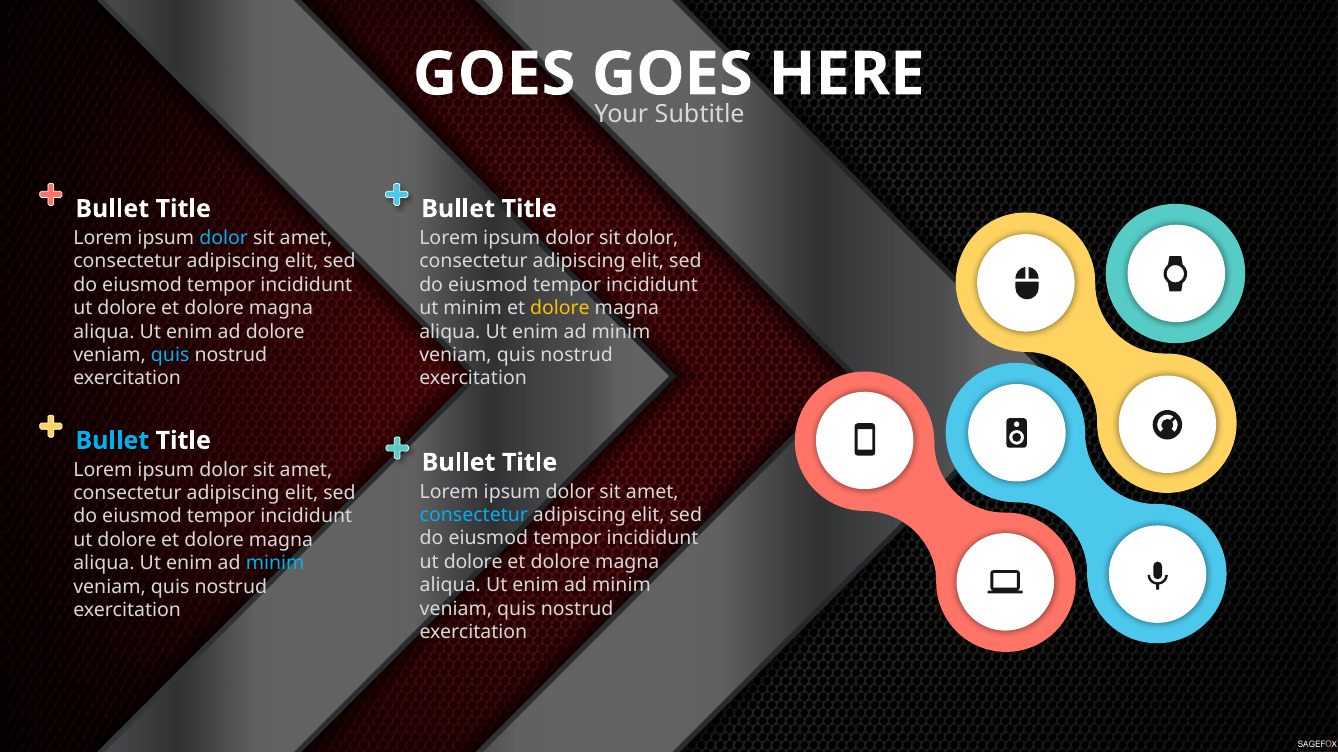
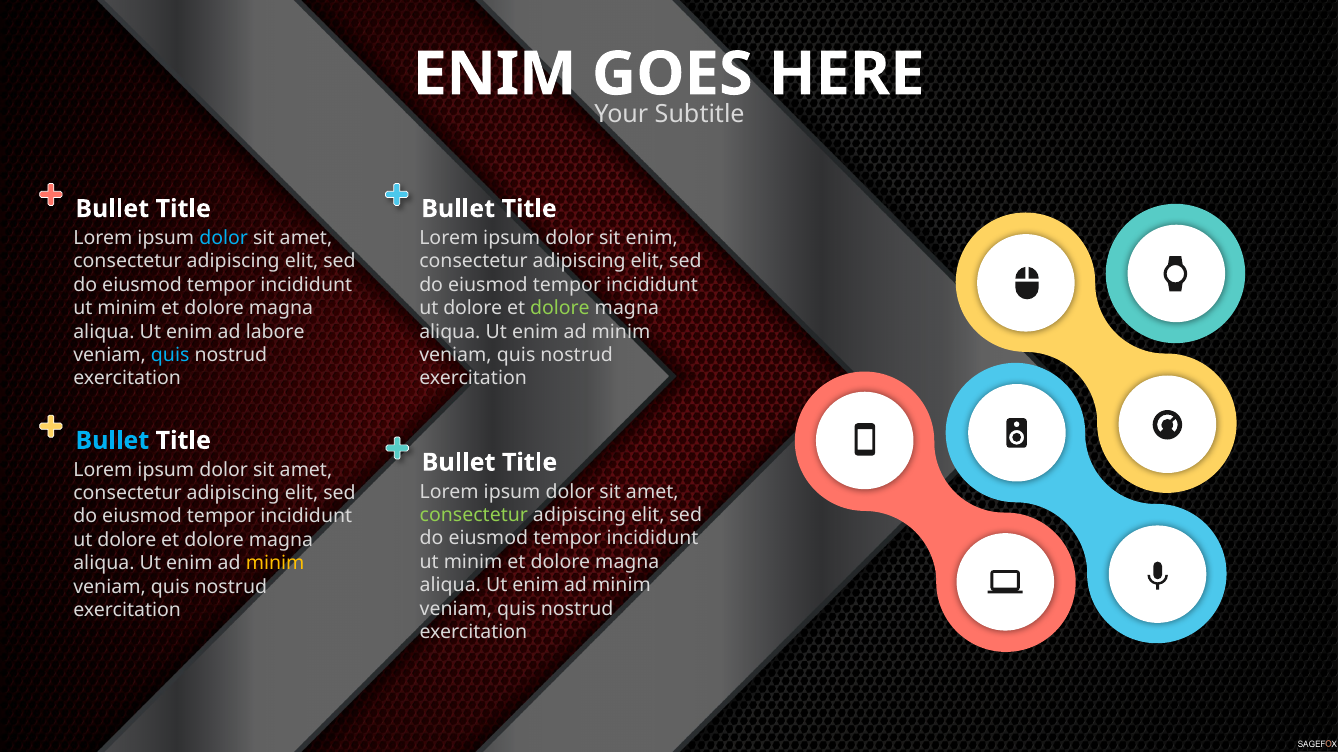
GOES: GOES -> ENIM (495, 74)
sit dolor: dolor -> enim (652, 238)
dolore: dolore -> minim (127, 308)
minim: minim -> dolore (473, 308)
dolore colour: yellow -> light green (560, 308)
ad dolore: dolore -> labore (275, 332)
consectetur colour: light blue -> light green (474, 515)
dolore: dolore -> minim (473, 562)
minim colour: light blue -> yellow (275, 564)
